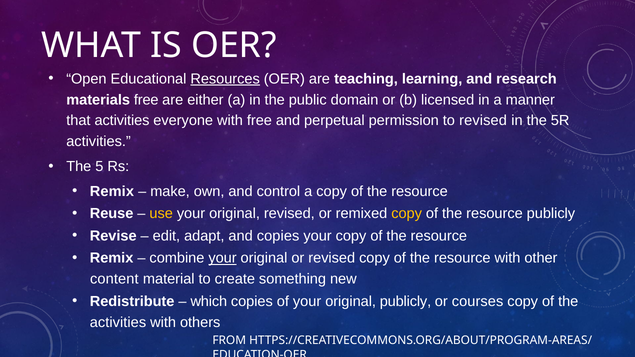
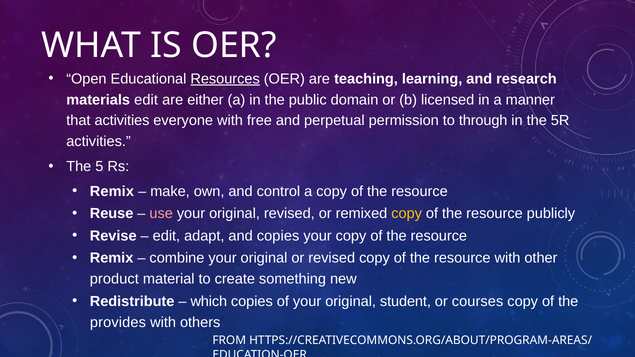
materials free: free -> edit (146, 100)
to revised: revised -> through (483, 121)
use colour: yellow -> pink (161, 214)
your underline: present -> none (223, 258)
content: content -> product (114, 279)
original publicly: publicly -> student (405, 302)
activities: activities -> provides (118, 322)
